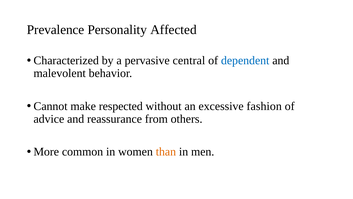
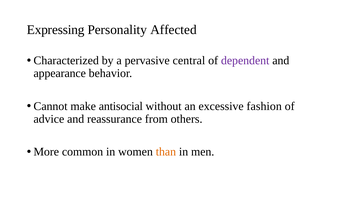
Prevalence: Prevalence -> Expressing (56, 30)
dependent colour: blue -> purple (245, 60)
malevolent: malevolent -> appearance (60, 73)
respected: respected -> antisocial (121, 106)
